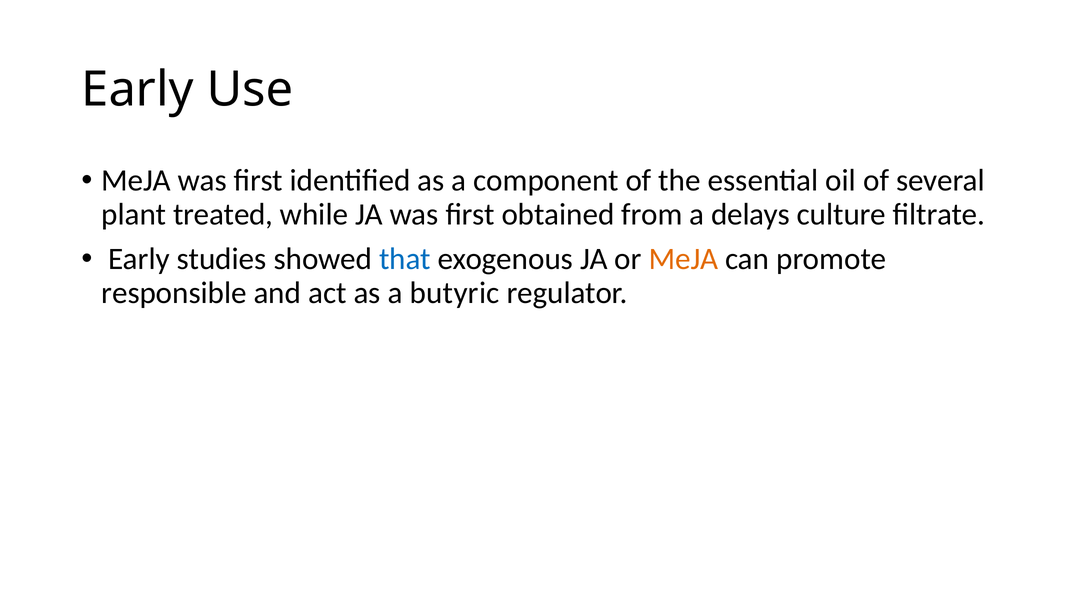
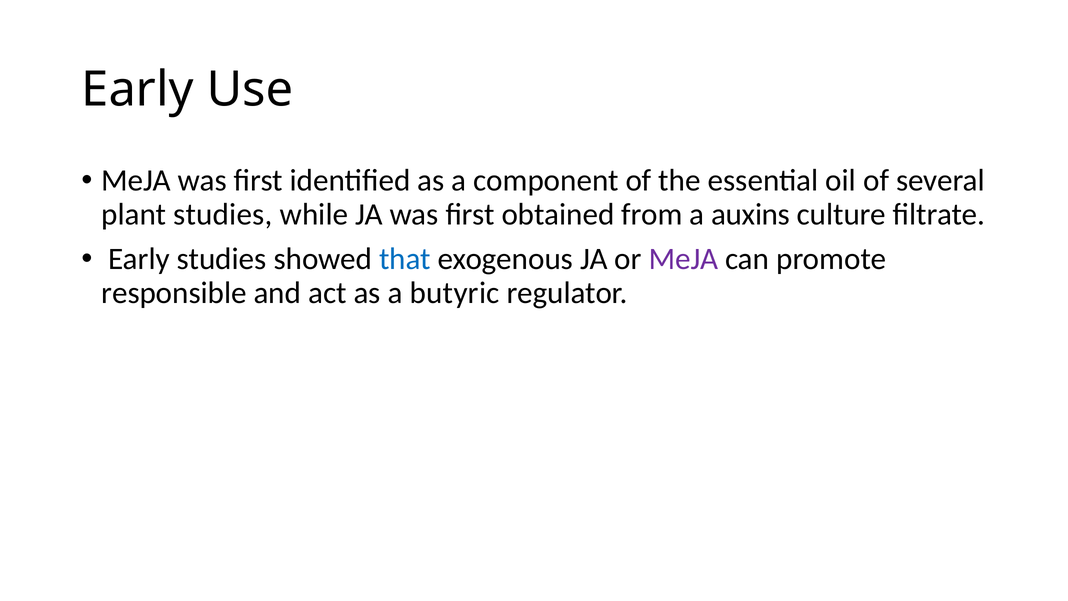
plant treated: treated -> studies (223, 214)
delays: delays -> auxins (751, 214)
MeJA colour: orange -> purple (684, 259)
